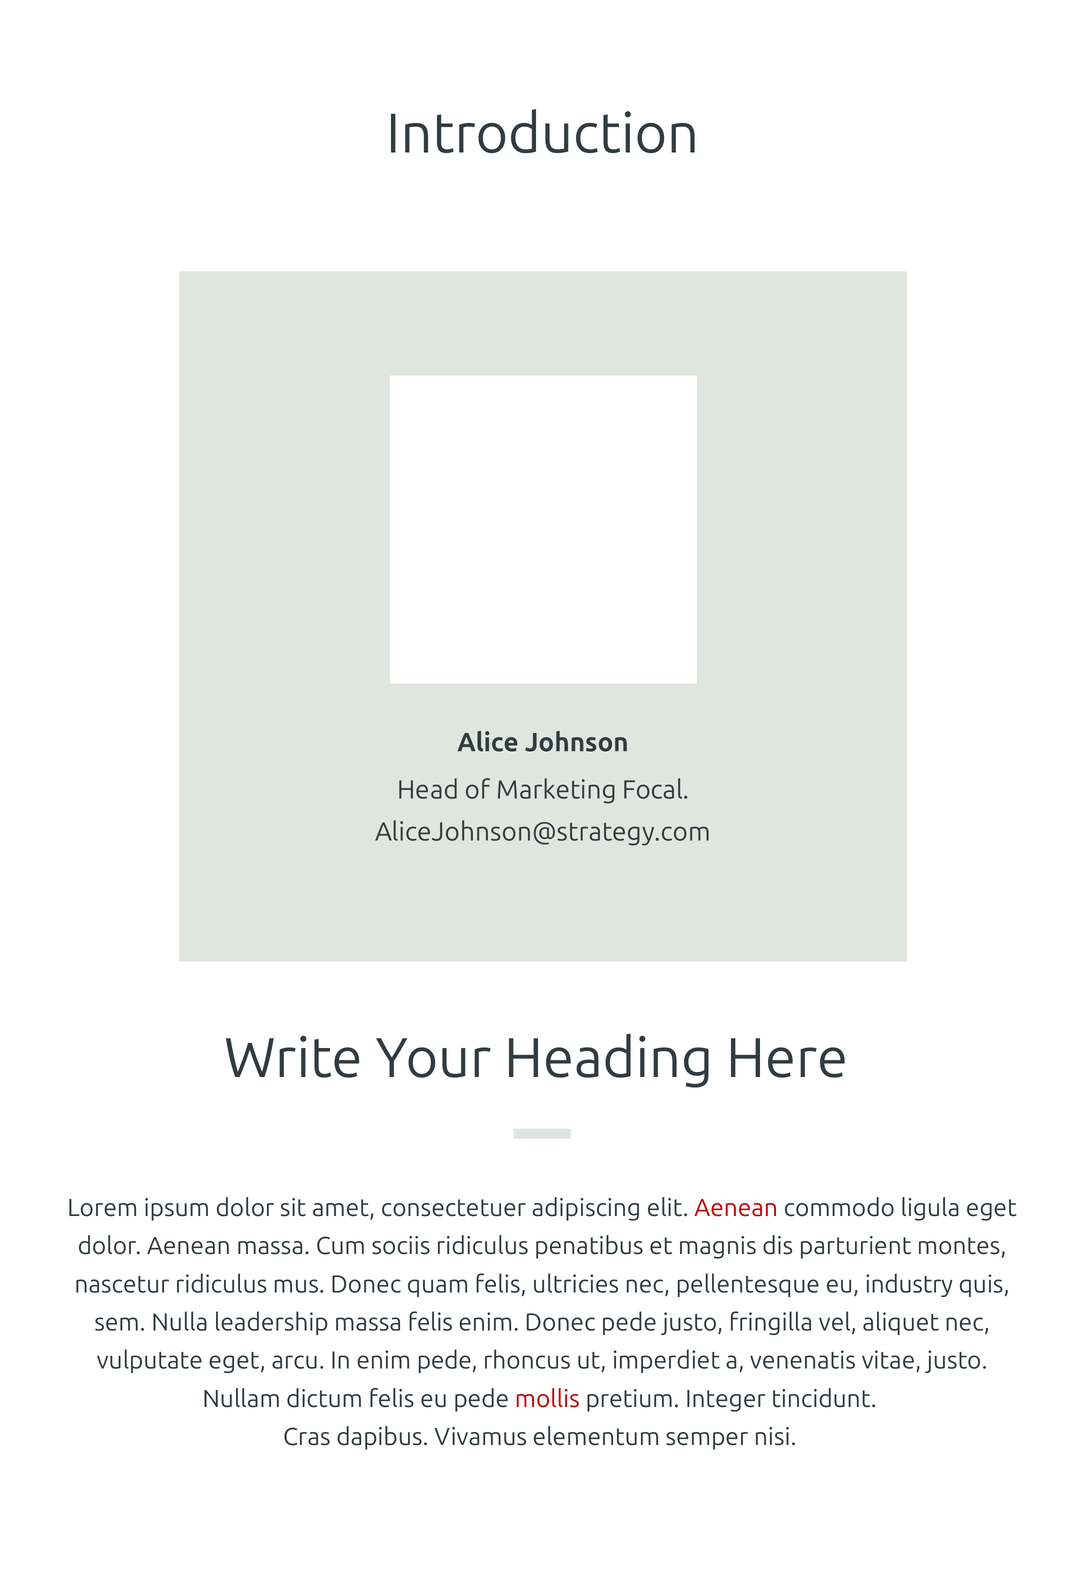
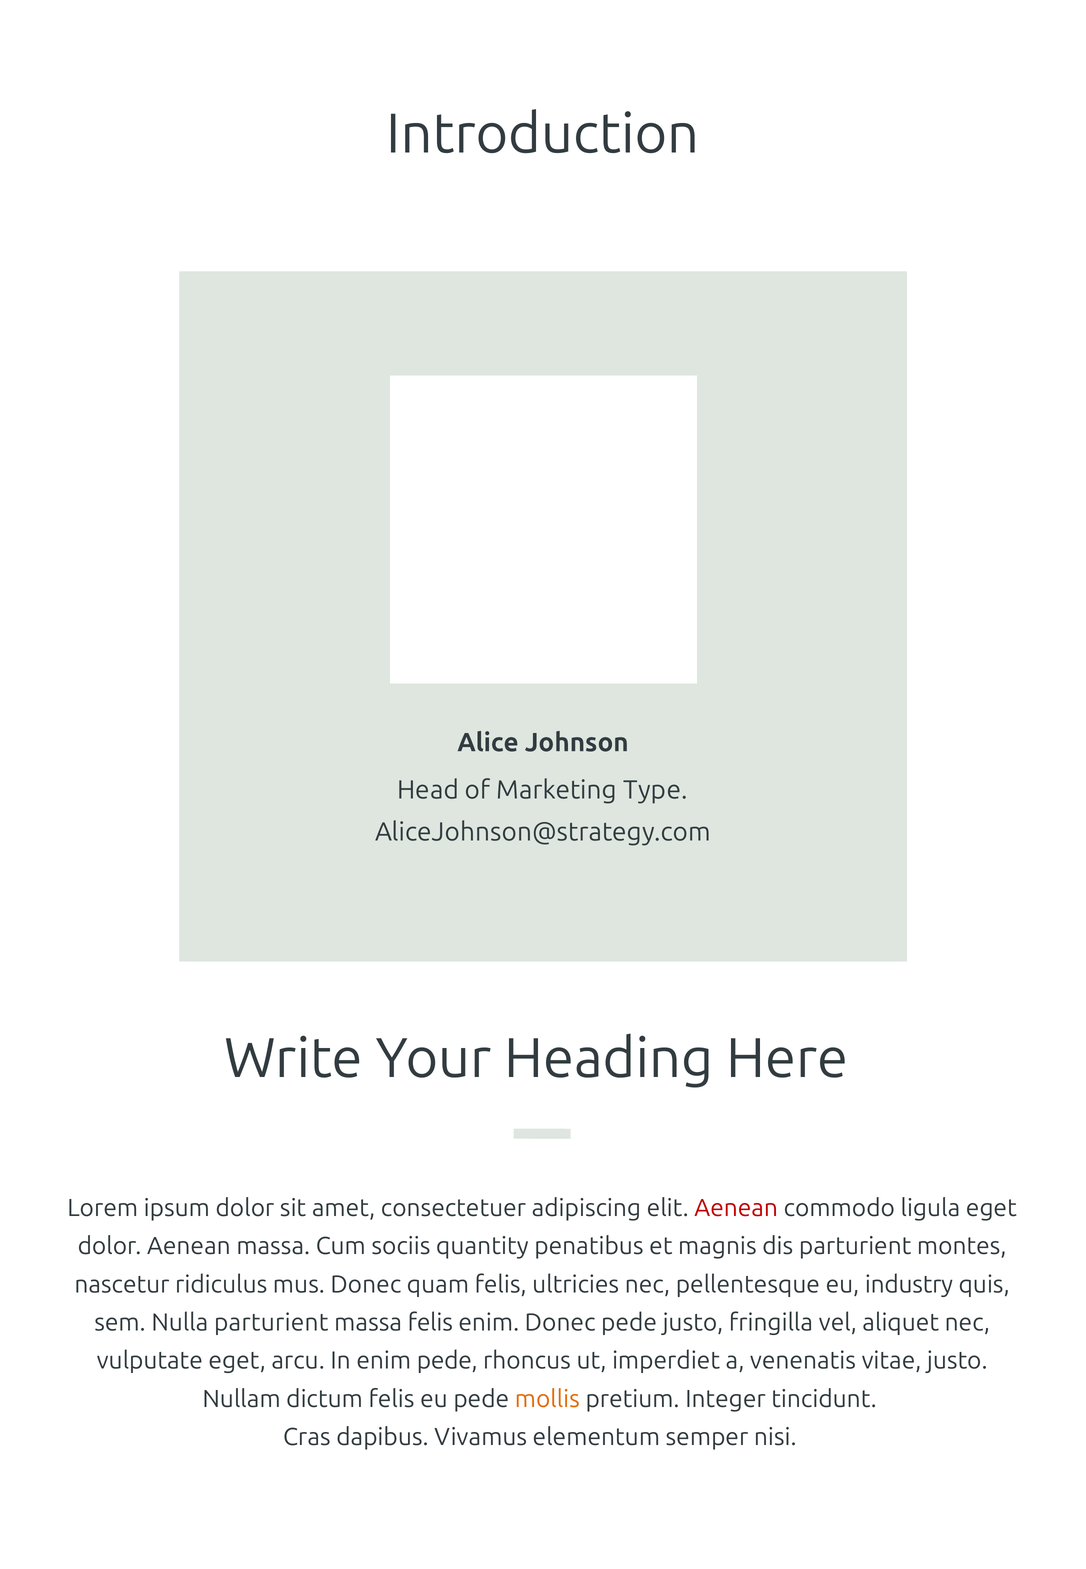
Focal: Focal -> Type (656, 790)
sociis ridiculus: ridiculus -> quantity (482, 1246)
Nulla leadership: leadership -> parturient (271, 1322)
mollis colour: red -> orange (547, 1399)
